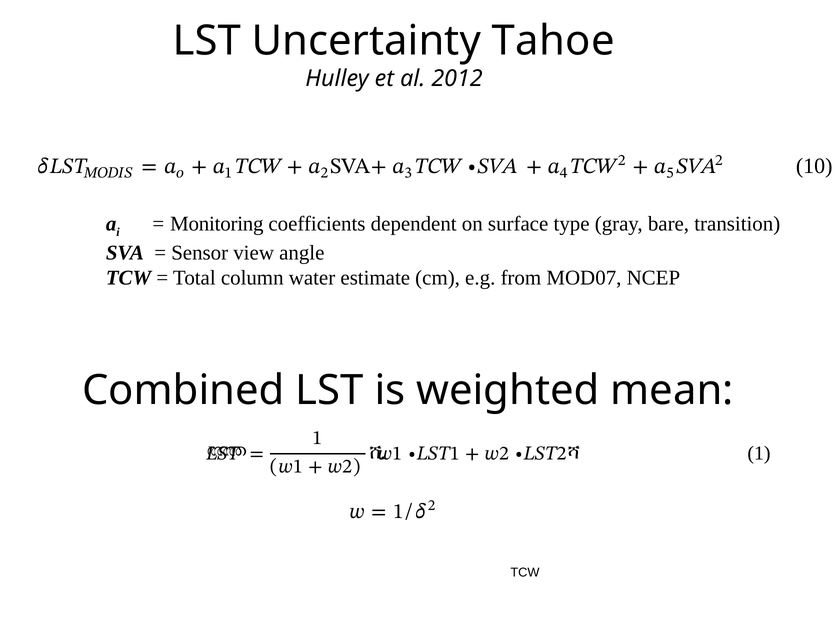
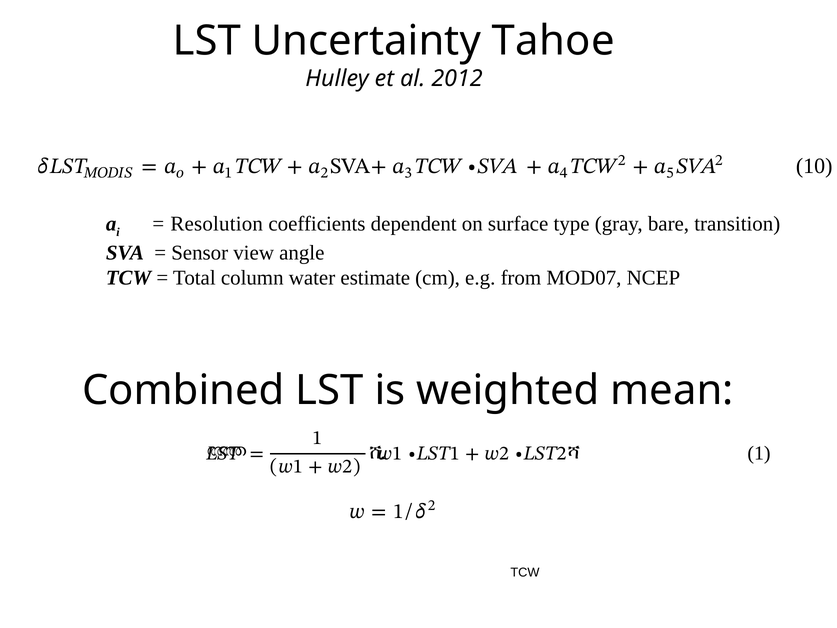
Monitoring: Monitoring -> Resolution (217, 224)
